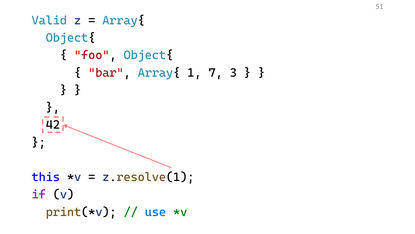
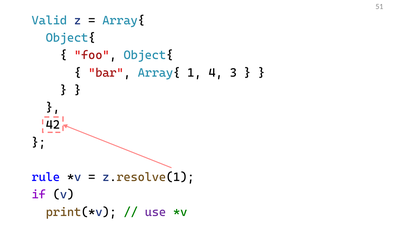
7: 7 -> 4 (216, 73)
this: this -> rule (46, 177)
use colour: blue -> purple (155, 212)
